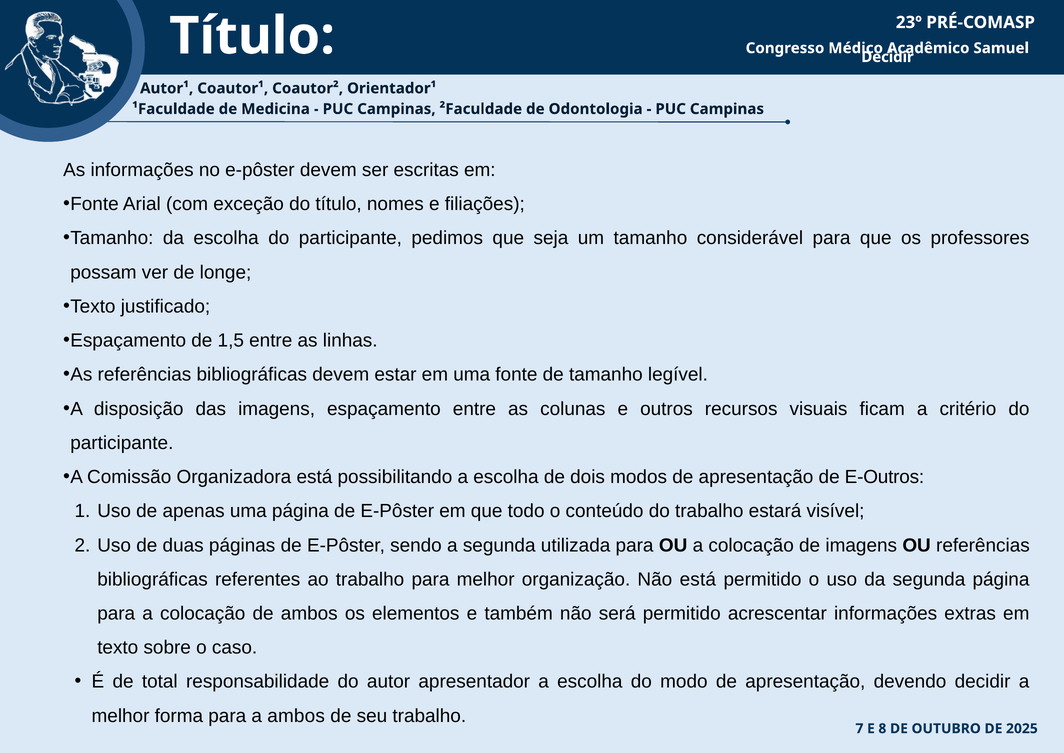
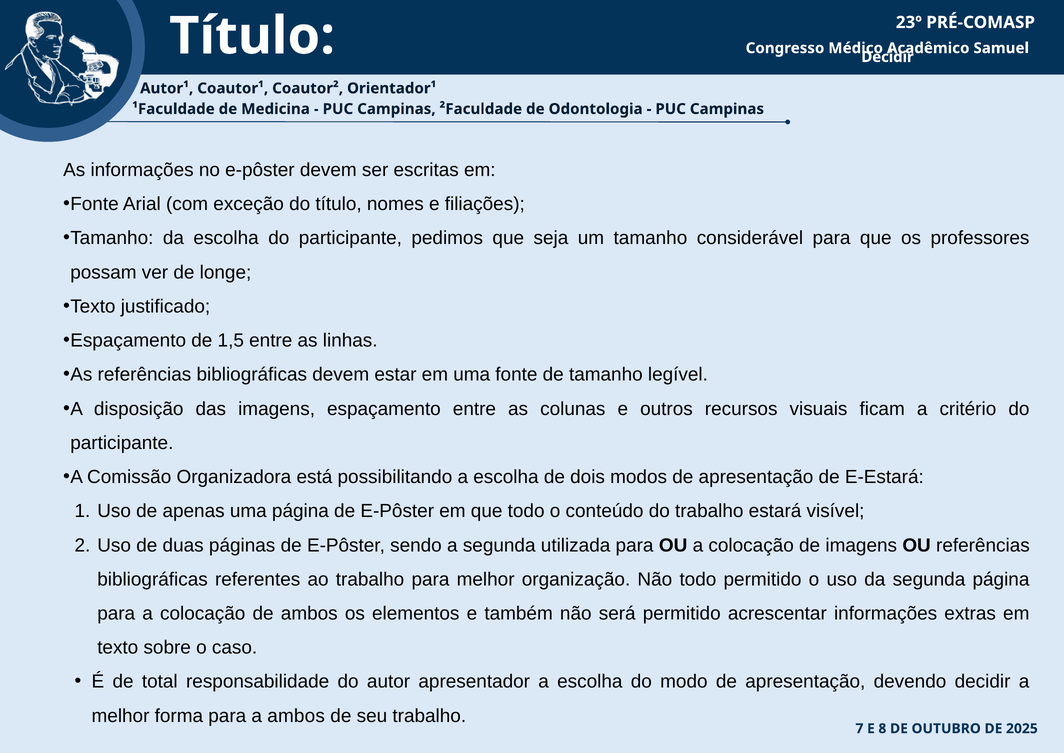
E-Outros: E-Outros -> E-Estará (884, 477)
Não está: está -> todo (698, 579)
